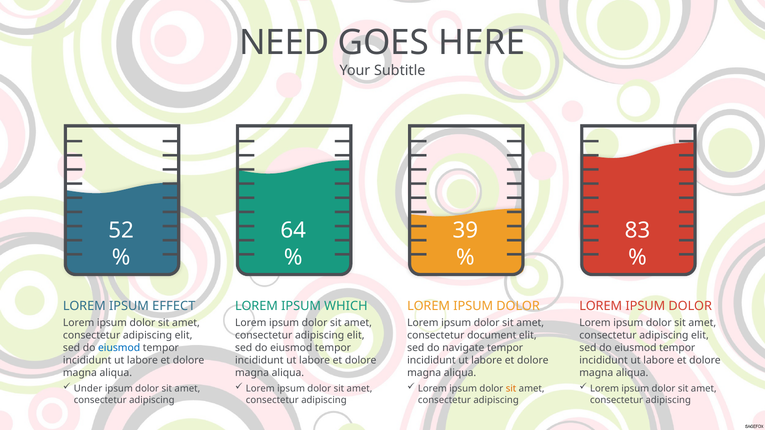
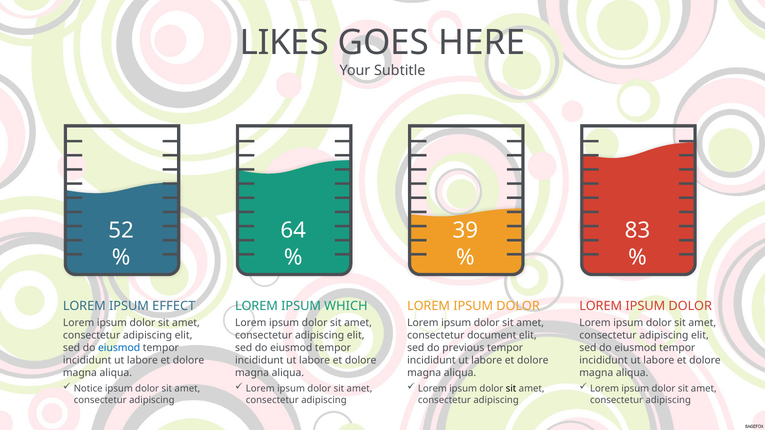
NEED: NEED -> LIKES (284, 42)
navigate: navigate -> previous (463, 348)
Under: Under -> Notice (88, 389)
sit colour: orange -> black (511, 389)
